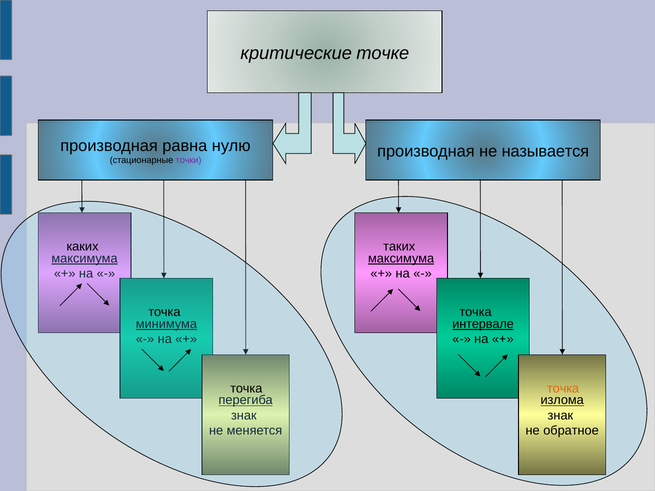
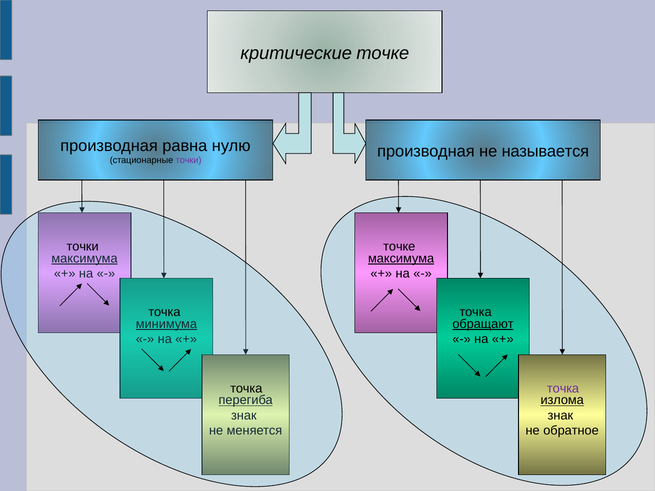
каких: каких -> точки (83, 247)
таких: таких -> точке (399, 247)
интервале: интервале -> обращают (483, 324)
точка colour: orange -> purple (563, 389)
